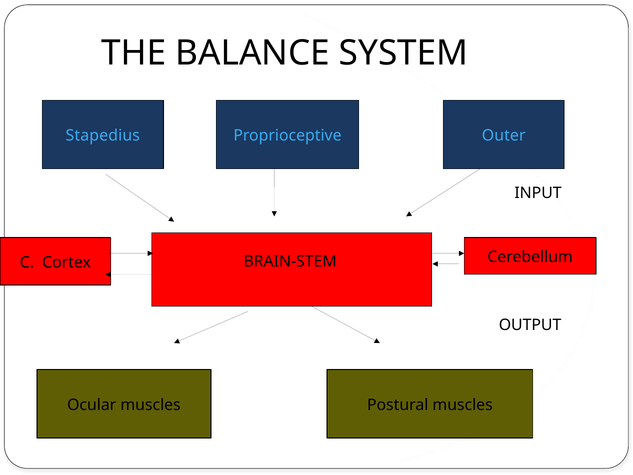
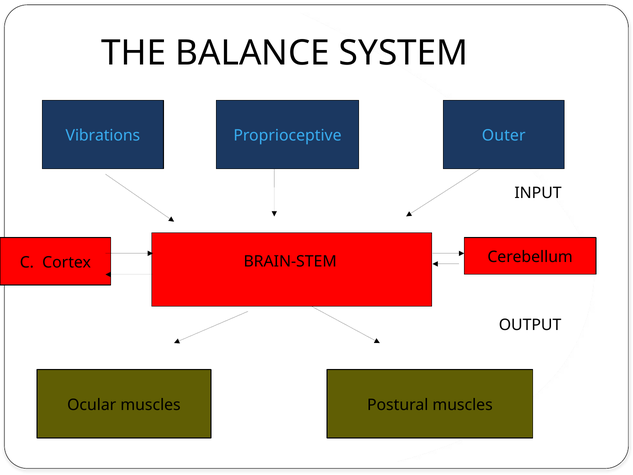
Stapedius: Stapedius -> Vibrations (103, 136)
